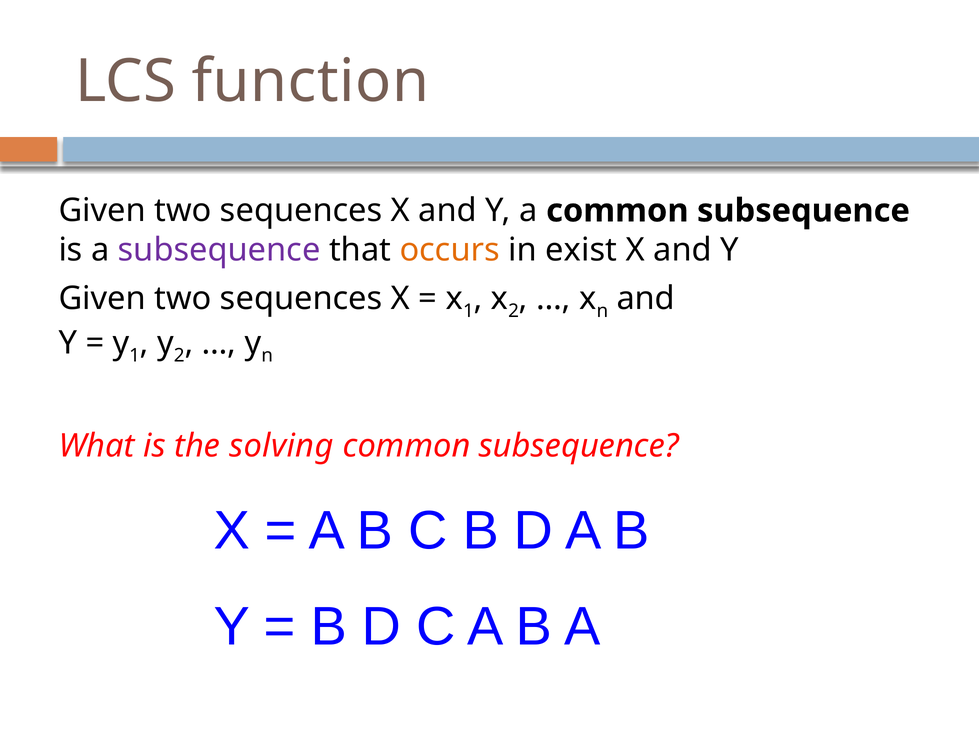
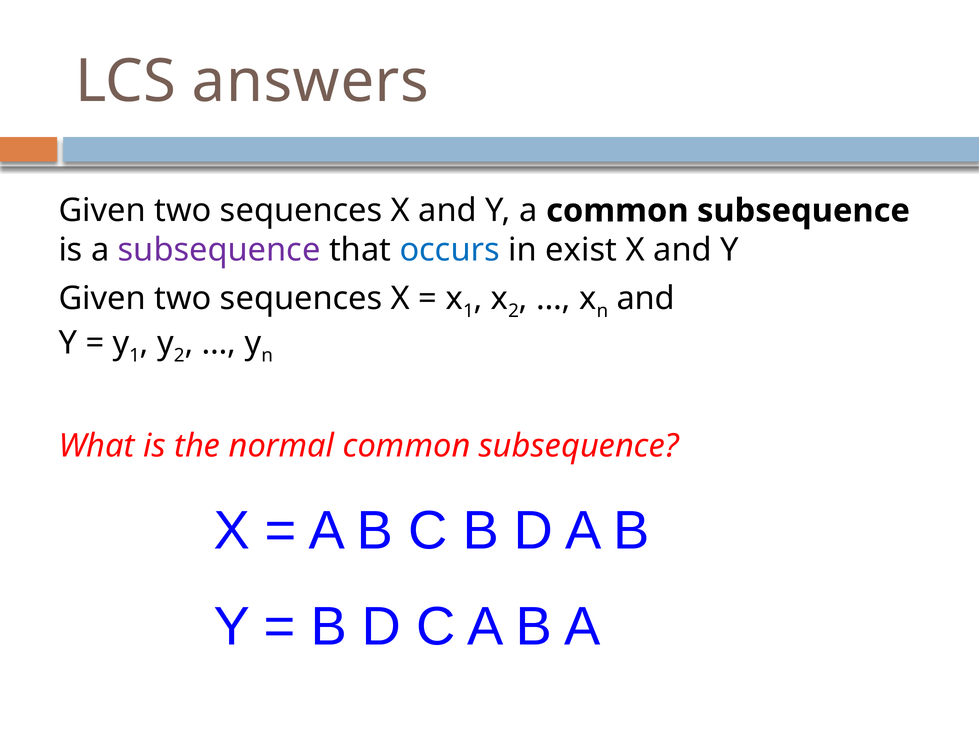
function: function -> answers (310, 82)
occurs colour: orange -> blue (450, 250)
solving: solving -> normal (282, 446)
